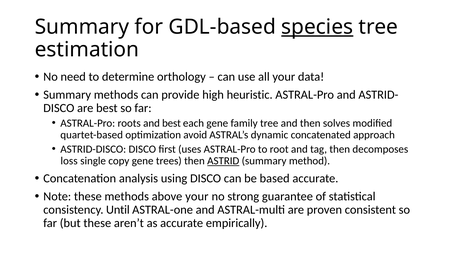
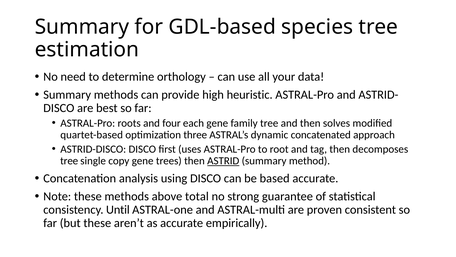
species underline: present -> none (317, 27)
and best: best -> four (171, 123)
avoid: avoid -> three (195, 135)
loss: loss -> tree (69, 161)
above your: your -> total (197, 196)
